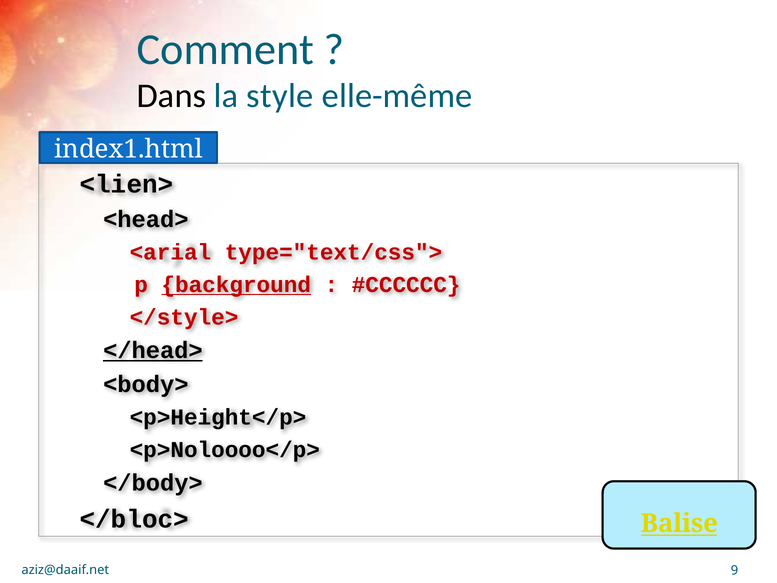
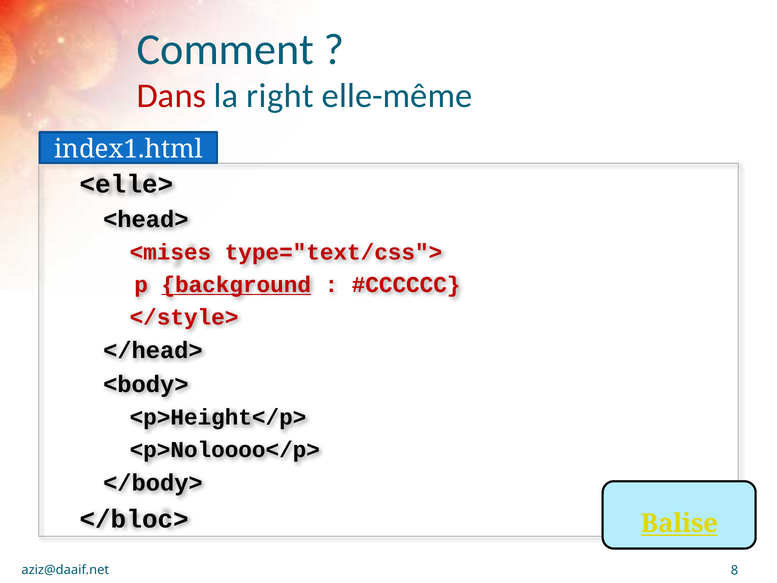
Dans colour: black -> red (171, 96)
style: style -> right (280, 96)
<lien>: <lien> -> <elle> (127, 184)
<arial: <arial -> <mises (170, 252)
</head> underline: present -> none (153, 350)
9: 9 -> 8 (734, 570)
